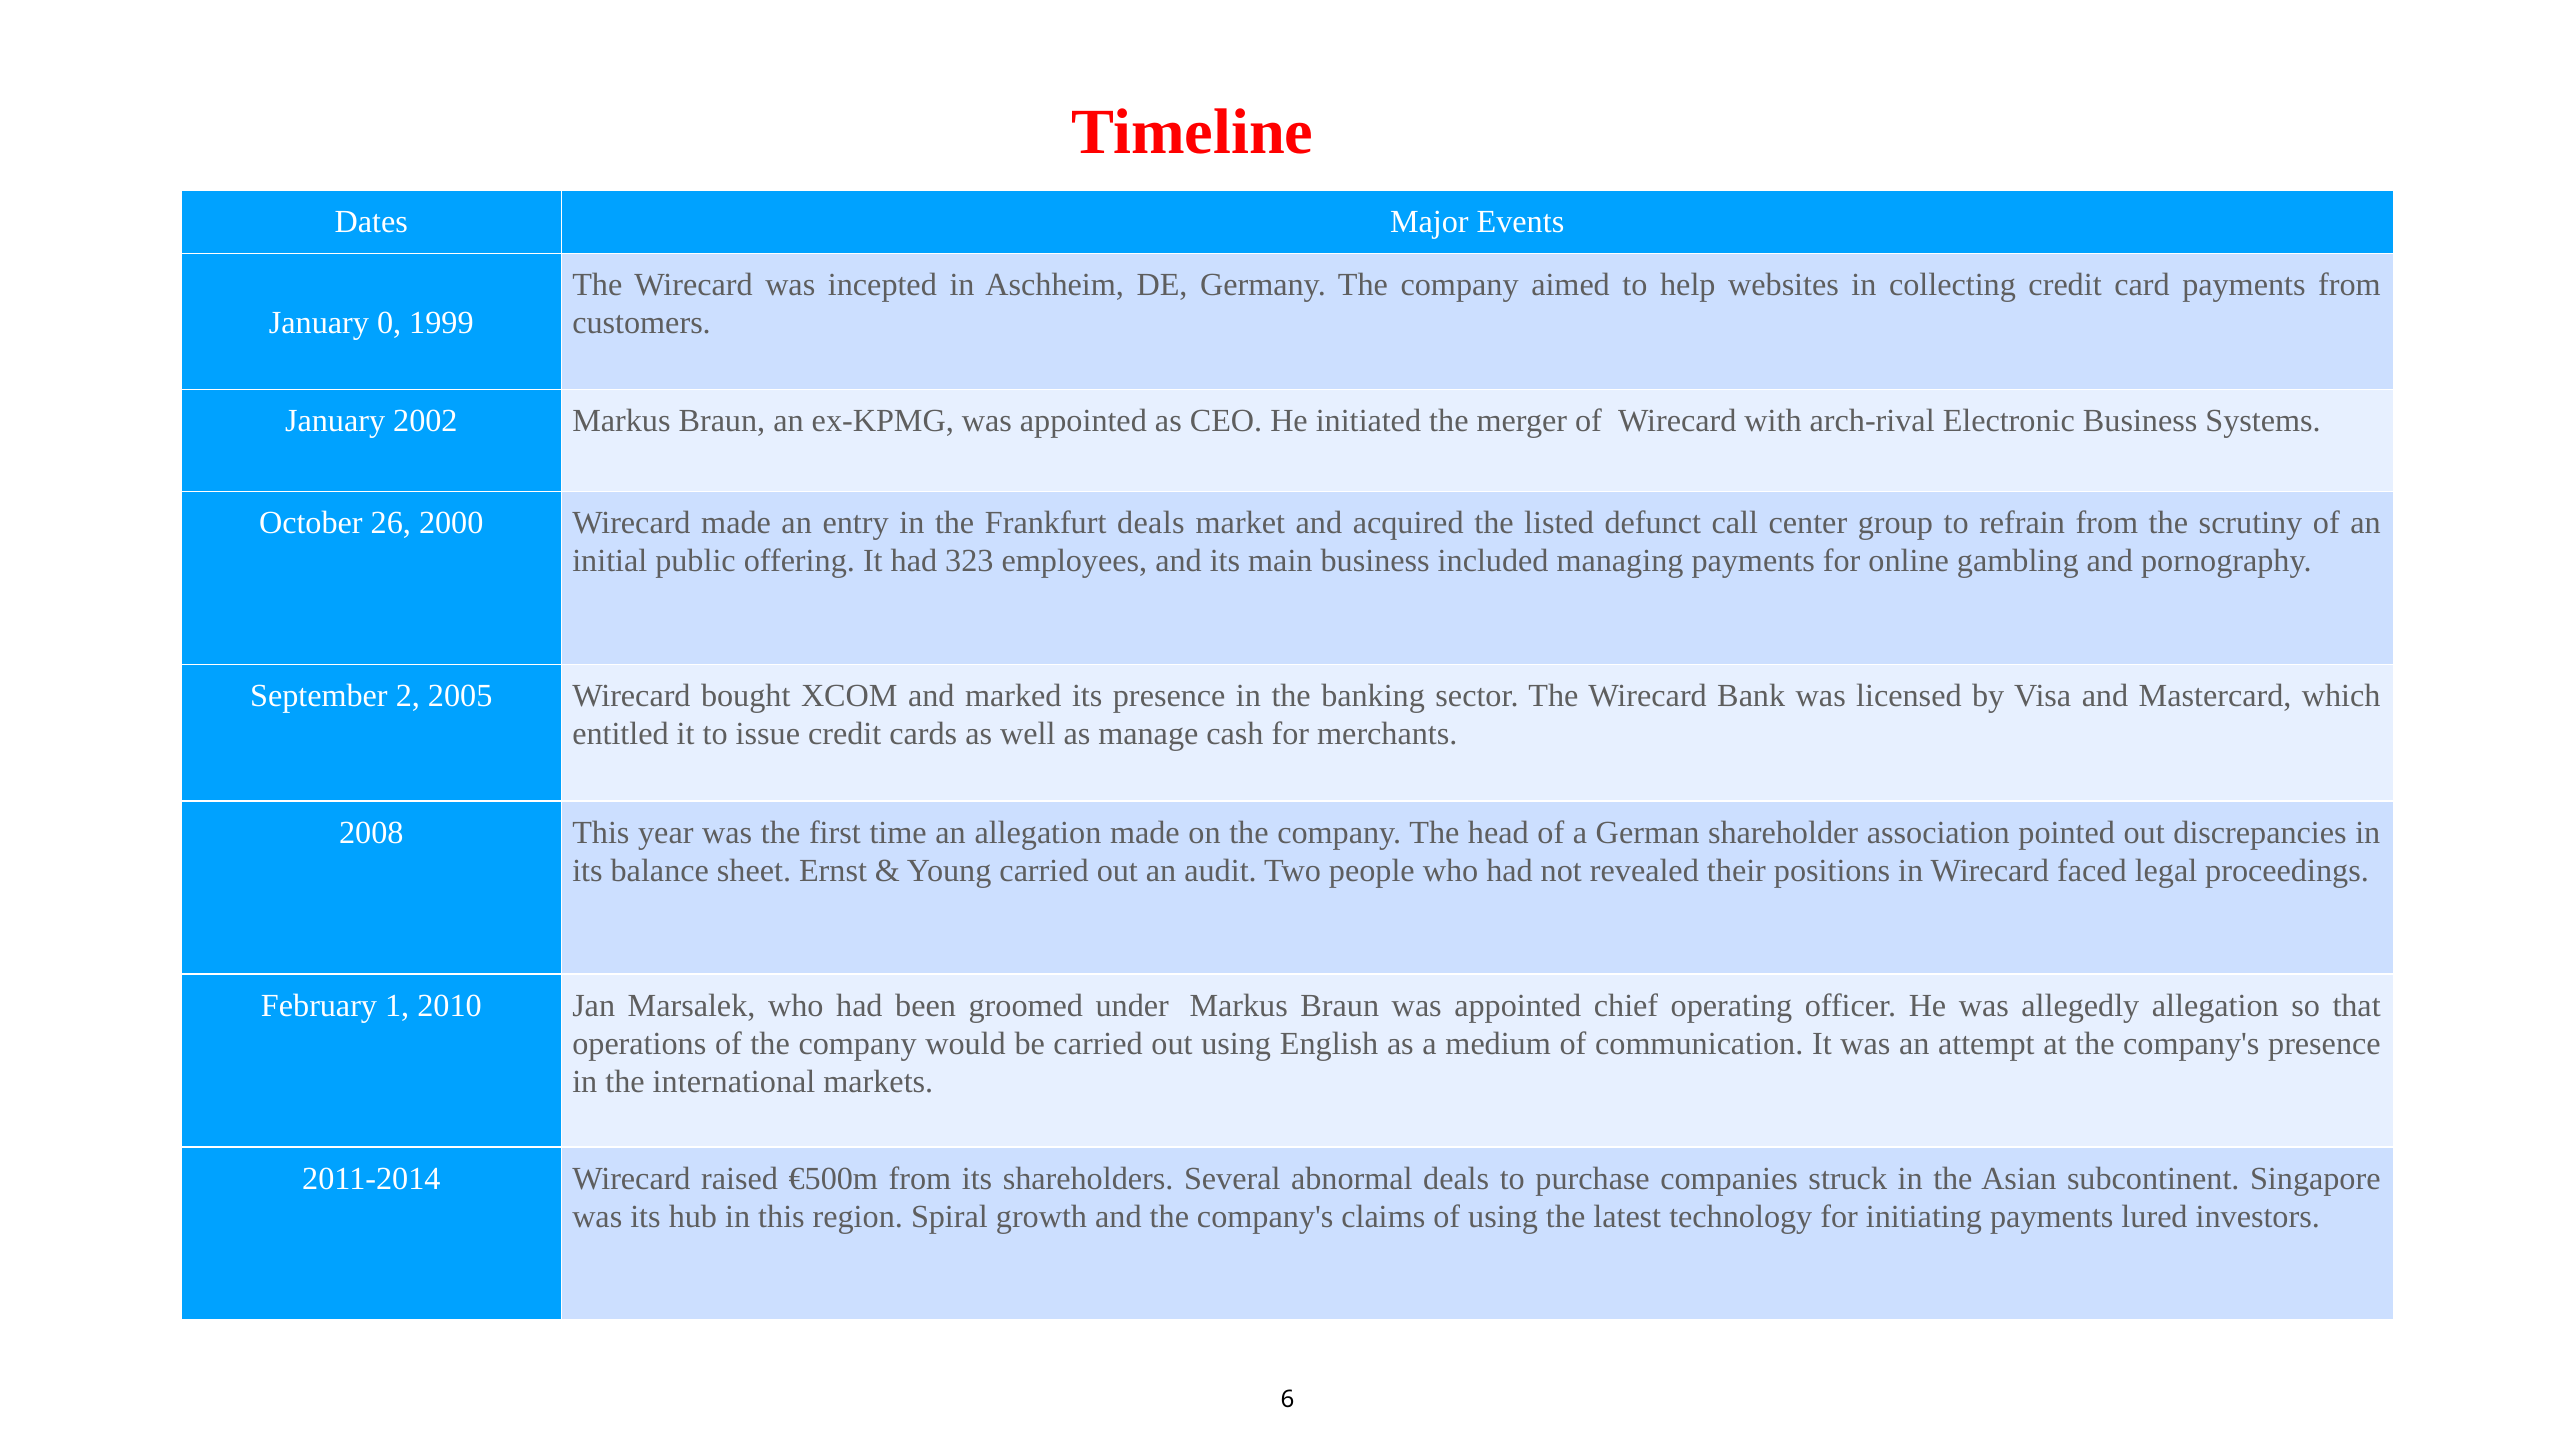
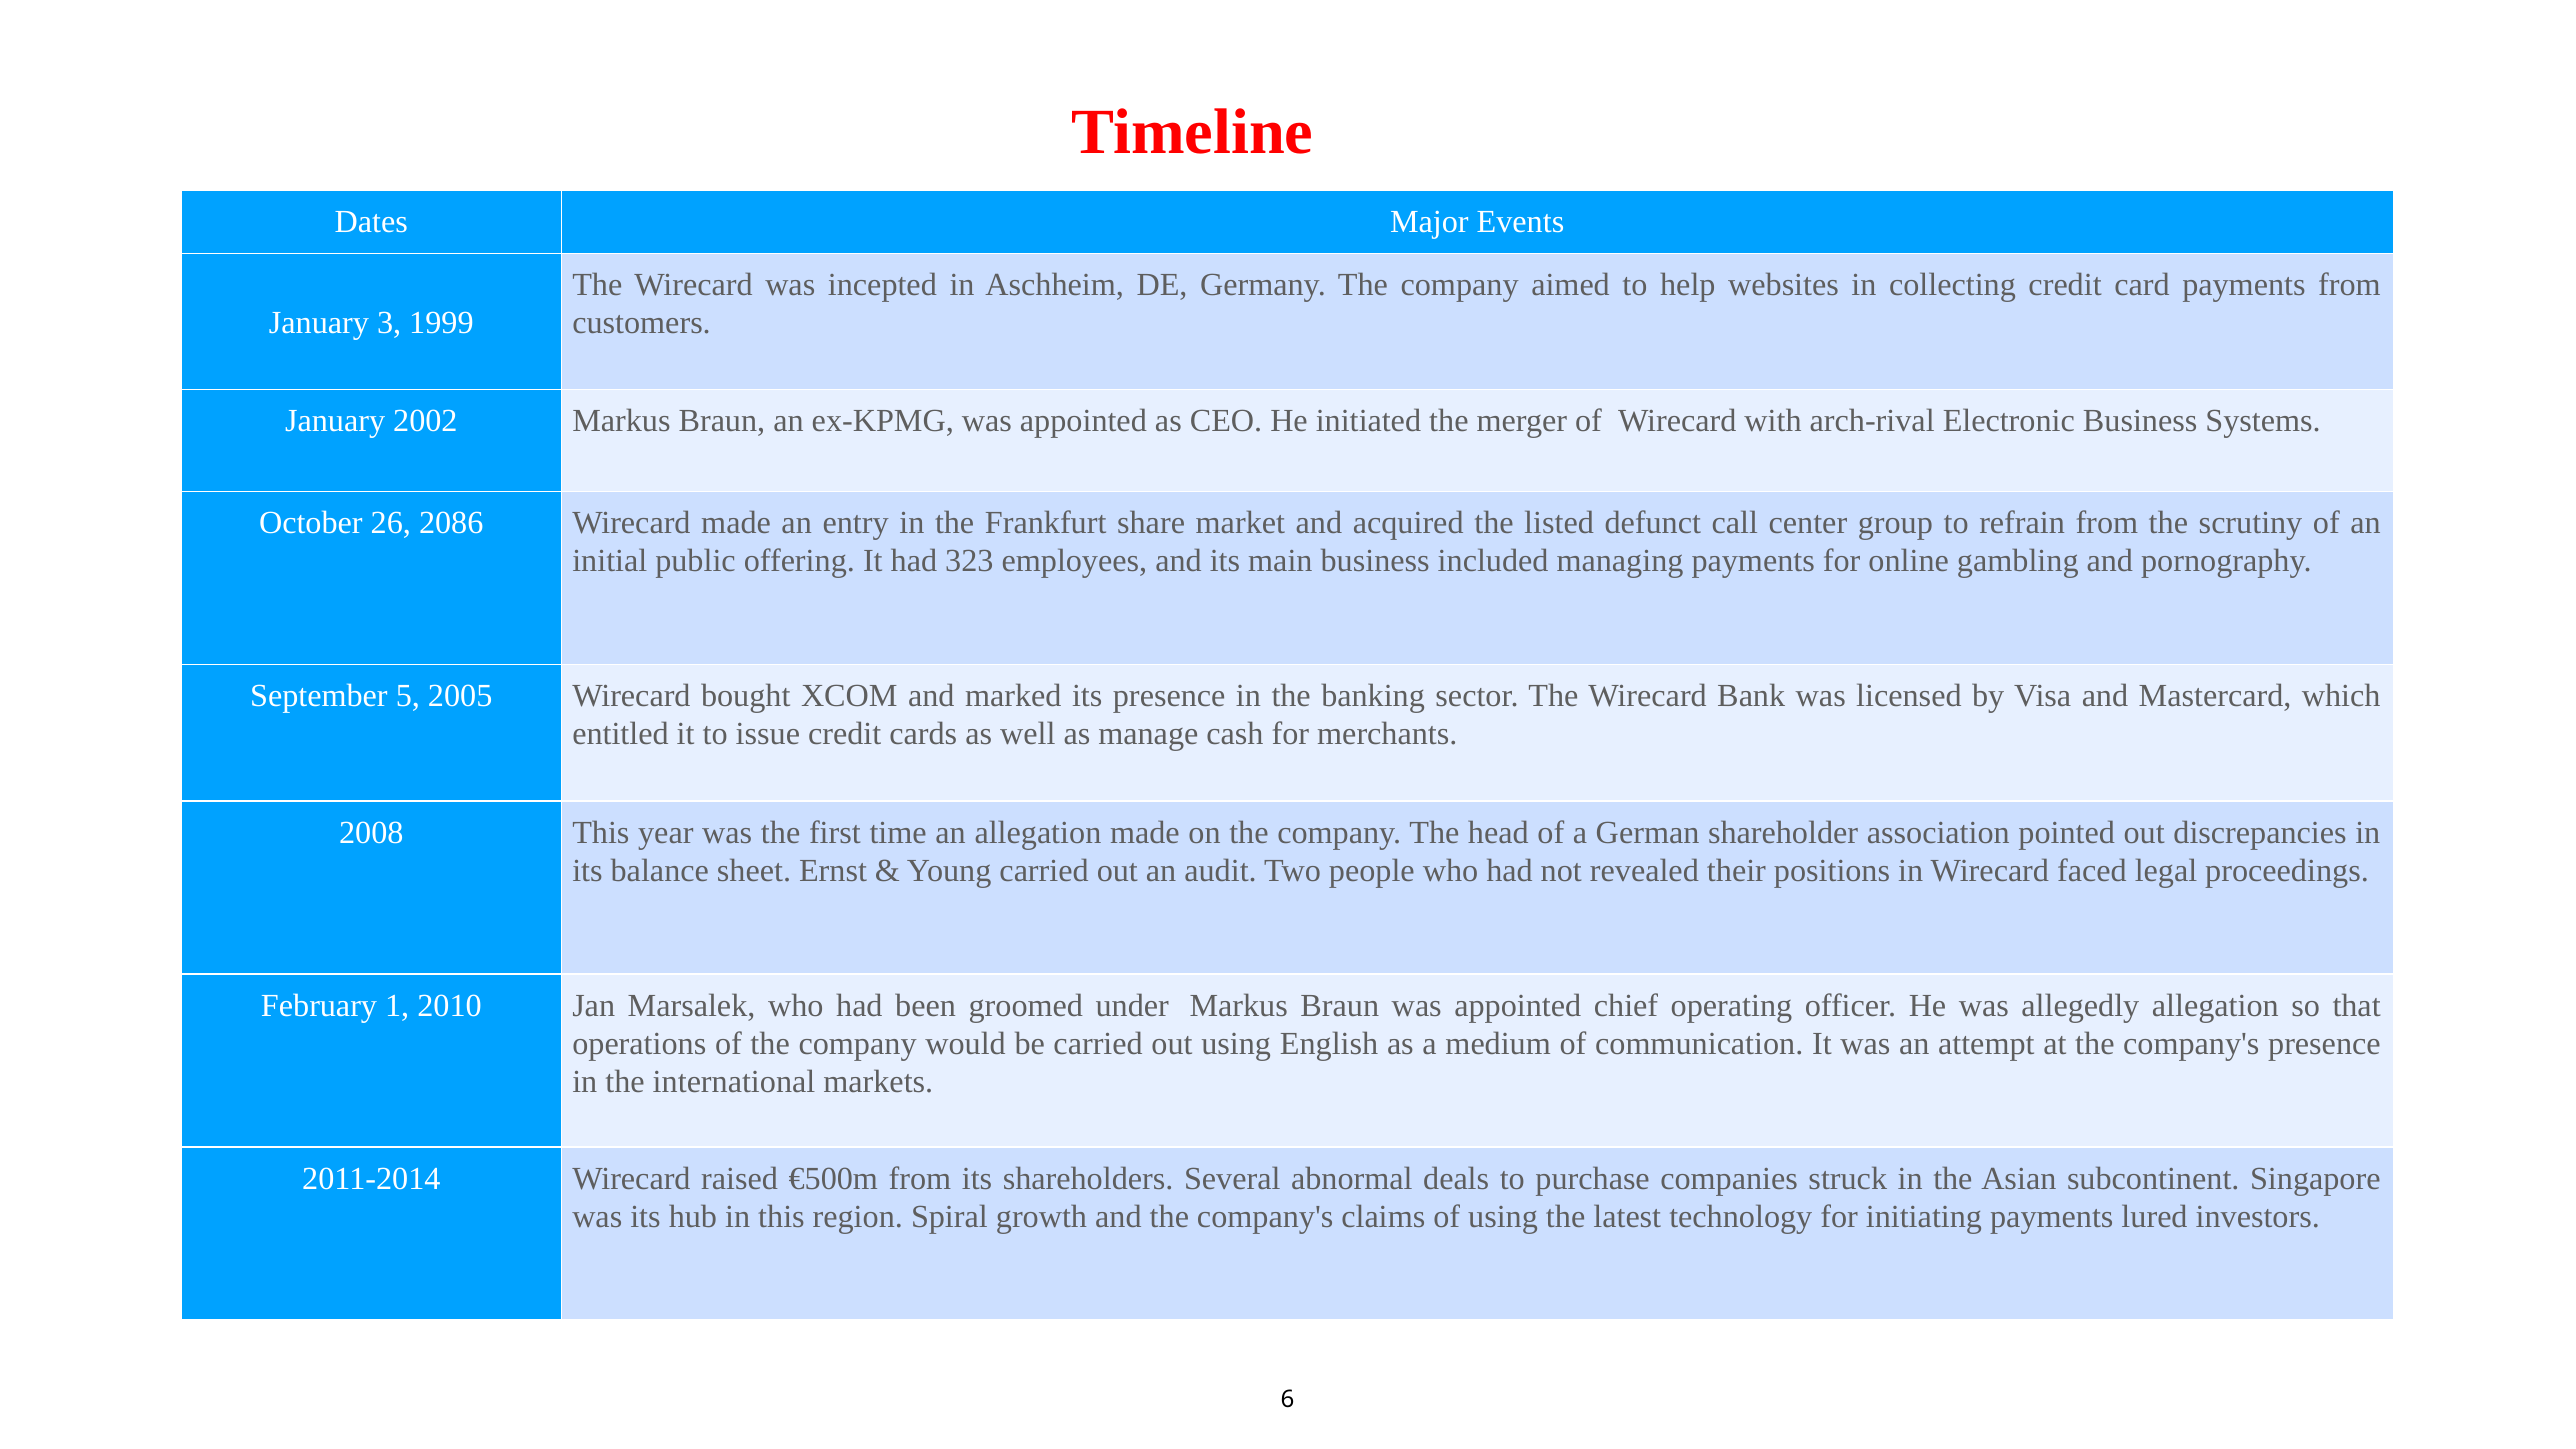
0: 0 -> 3 (389, 323)
2000: 2000 -> 2086 (451, 523)
Frankfurt deals: deals -> share (1151, 523)
2: 2 -> 5 (408, 696)
